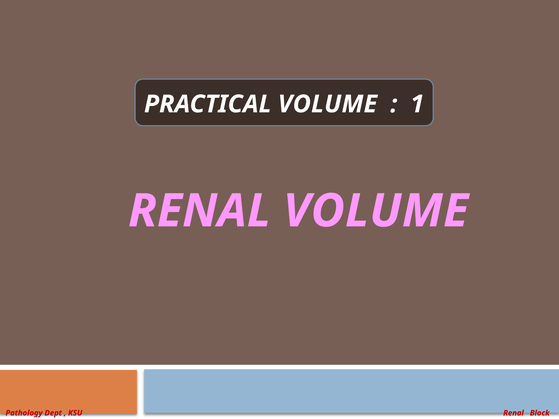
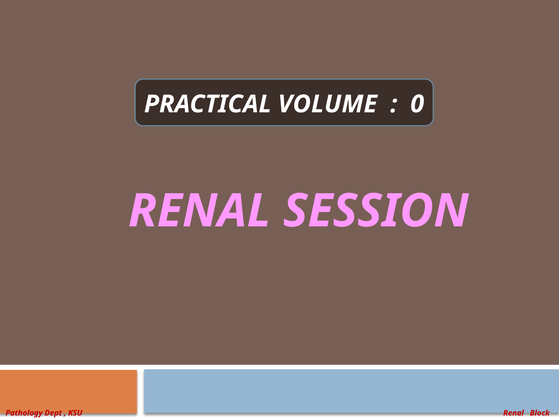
1: 1 -> 0 (417, 104)
RENAL VOLUME: VOLUME -> SESSION (376, 211)
